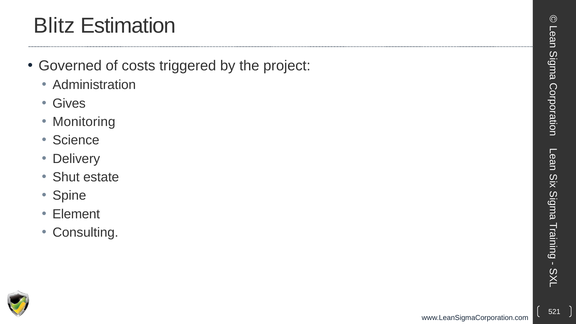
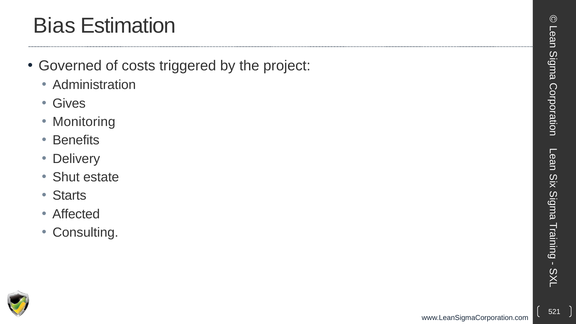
Blitz: Blitz -> Bias (54, 26)
Science: Science -> Benefits (76, 140)
Spine: Spine -> Starts (69, 196)
Element: Element -> Affected (76, 214)
